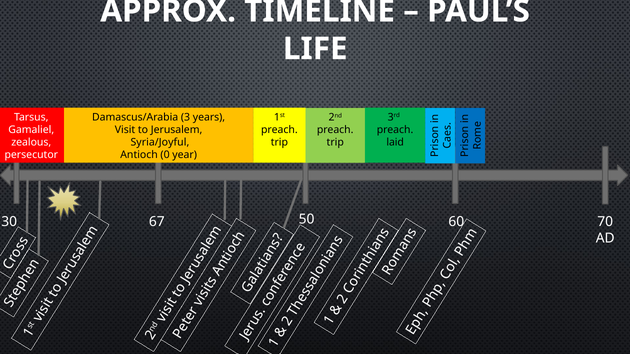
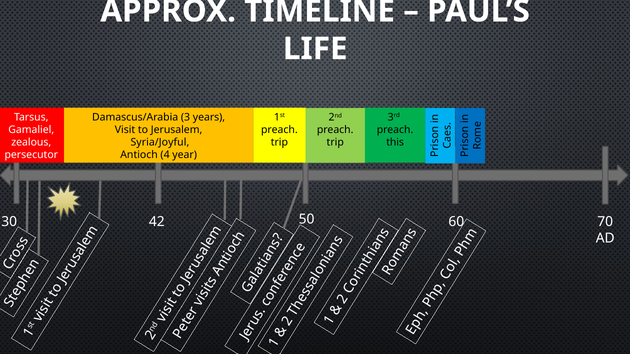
laid: laid -> this (395, 142)
0: 0 -> 4 (165, 155)
67: 67 -> 42 (157, 222)
